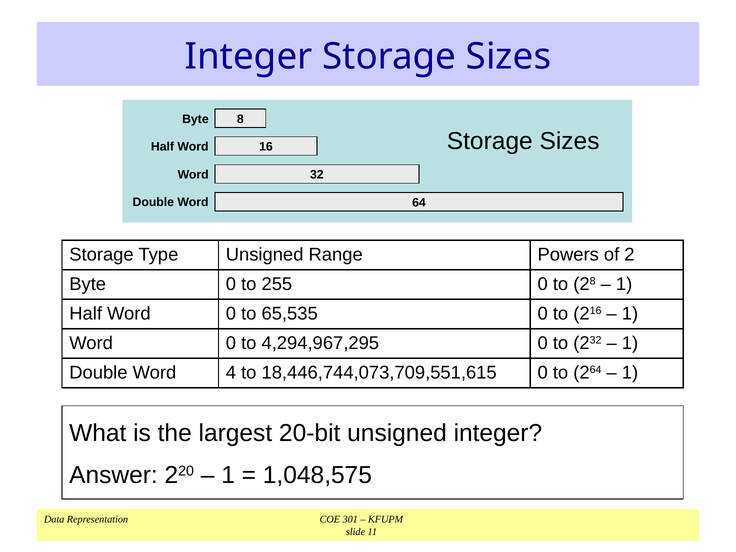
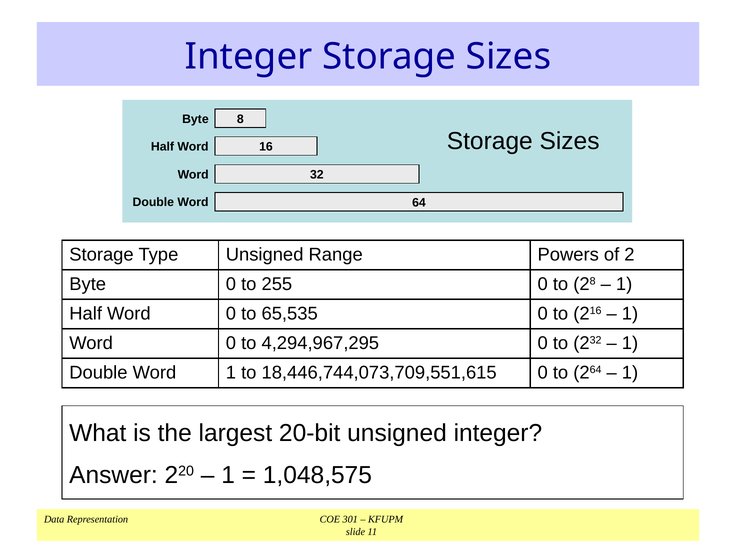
Word 4: 4 -> 1 (231, 373)
